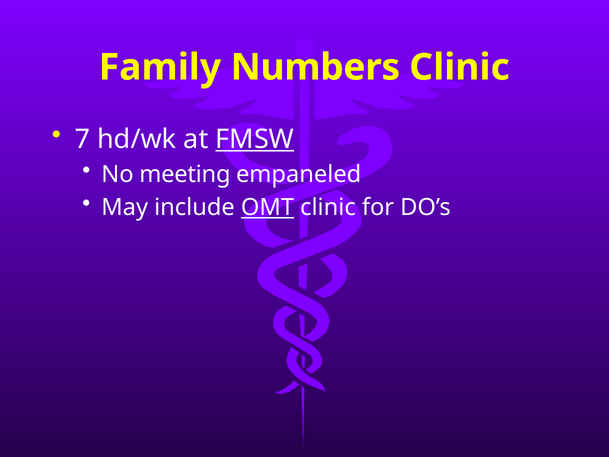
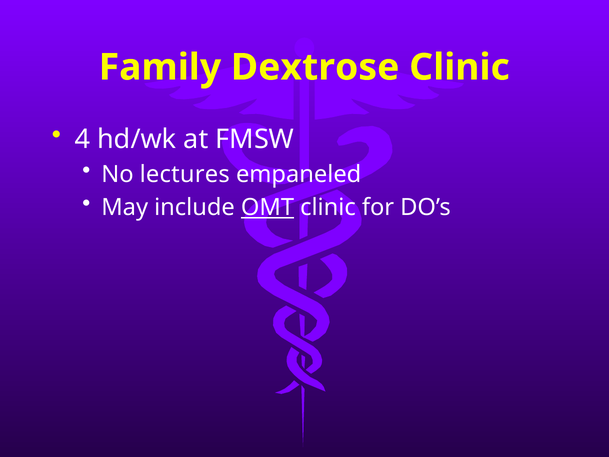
Numbers: Numbers -> Dextrose (315, 67)
7: 7 -> 4 (82, 139)
FMSW underline: present -> none (255, 139)
meeting: meeting -> lectures (185, 174)
